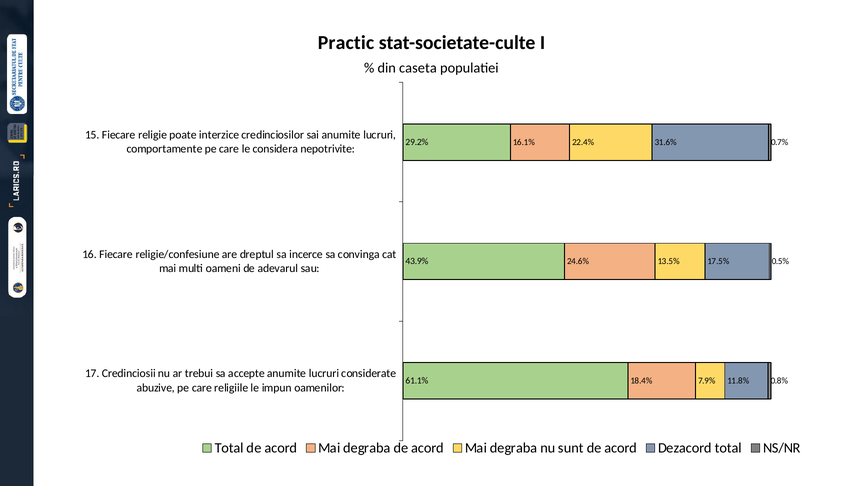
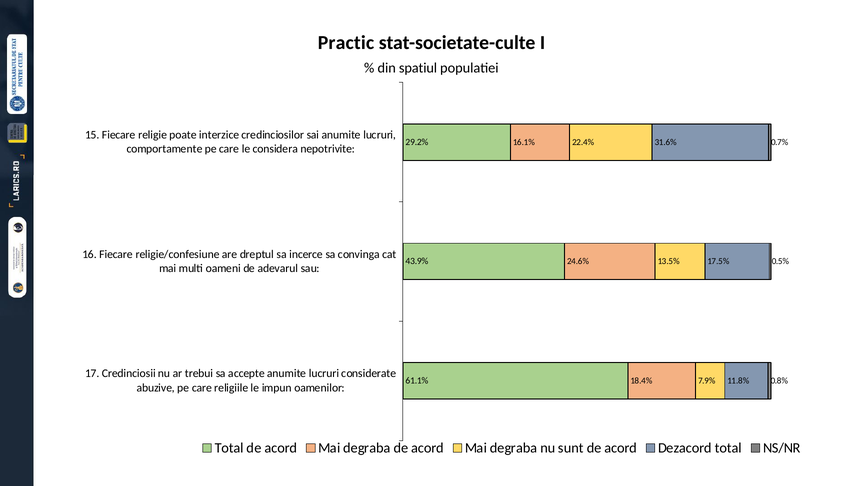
caseta: caseta -> spatiul (418, 68)
